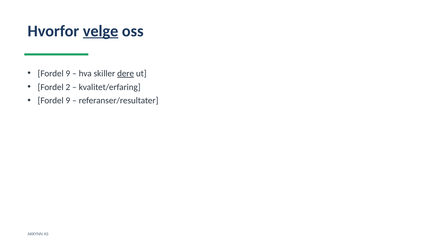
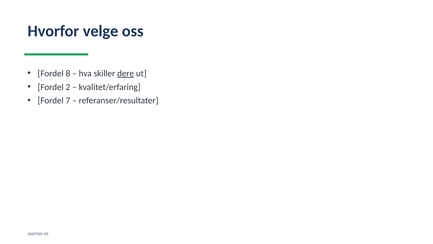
velge underline: present -> none (101, 31)
9: 9 -> 8 (68, 73)
9: 9 -> 7 (68, 100)
